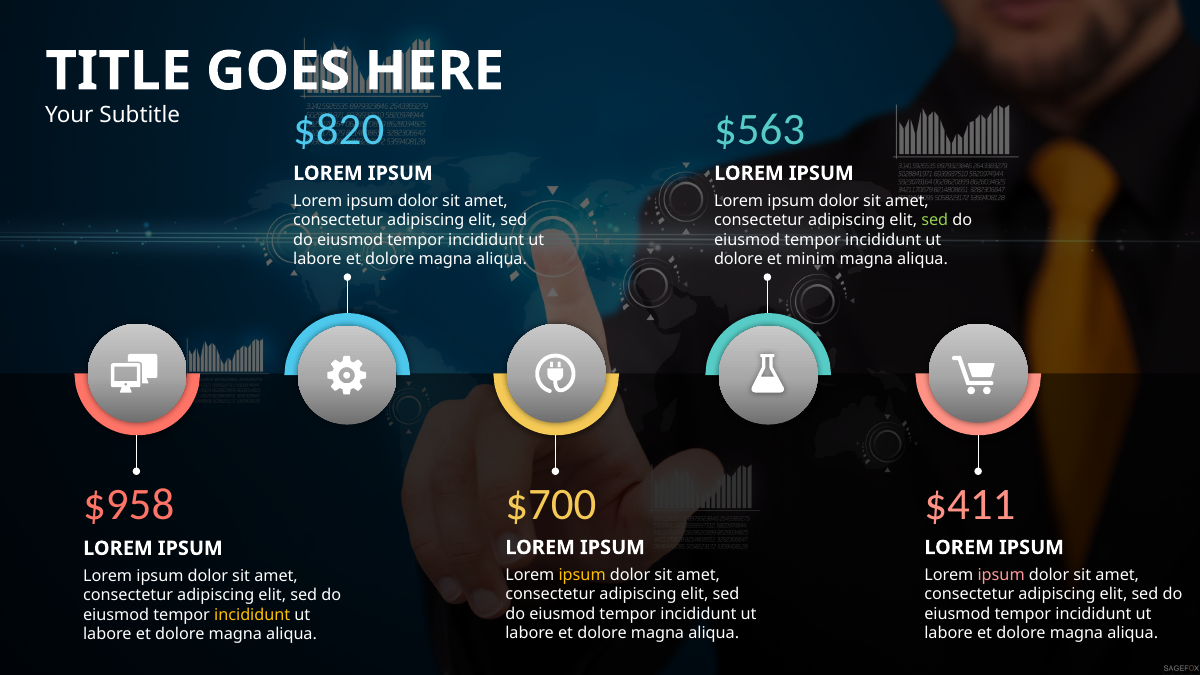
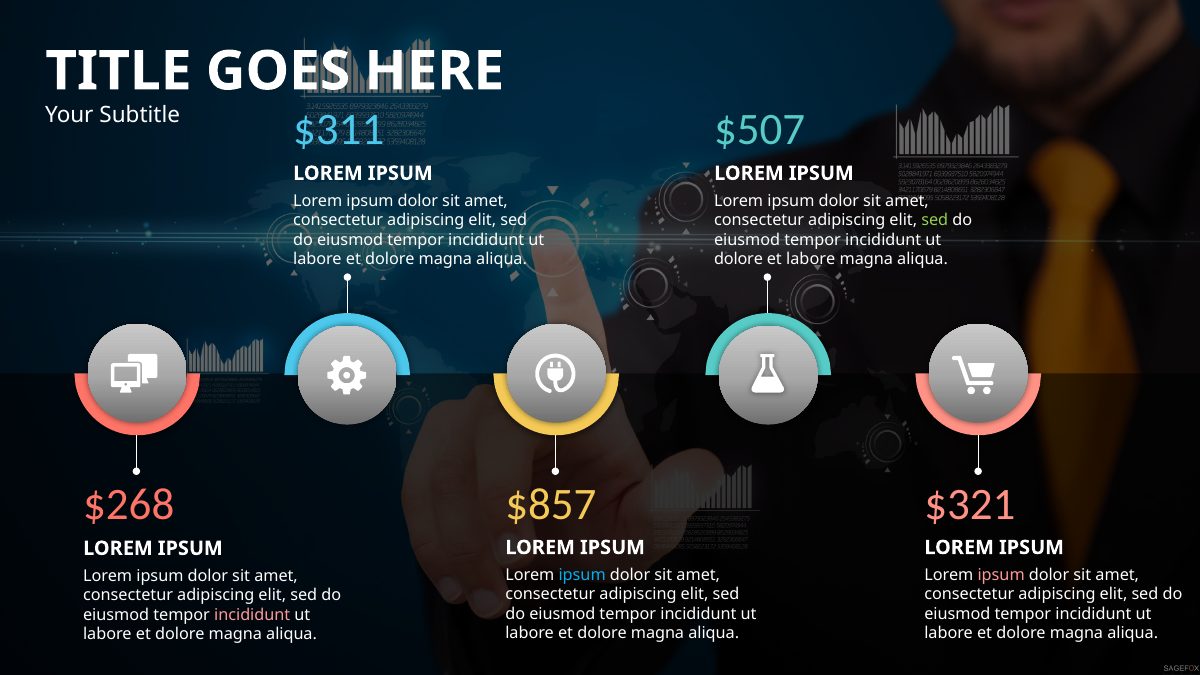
$820: $820 -> $311 (339, 130)
$563: $563 -> $507 (760, 130)
et minim: minim -> labore (811, 259)
$700: $700 -> $857 (551, 504)
$411: $411 -> $321 (970, 504)
$958: $958 -> $268 (129, 505)
ipsum colour: yellow -> light blue (582, 575)
incididunt colour: yellow -> pink (252, 615)
